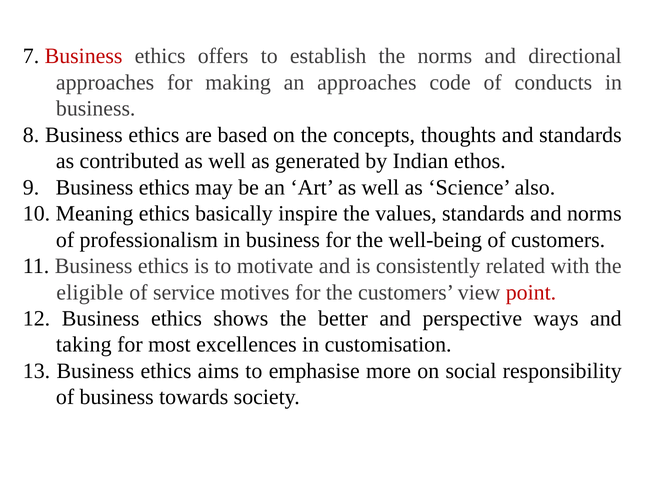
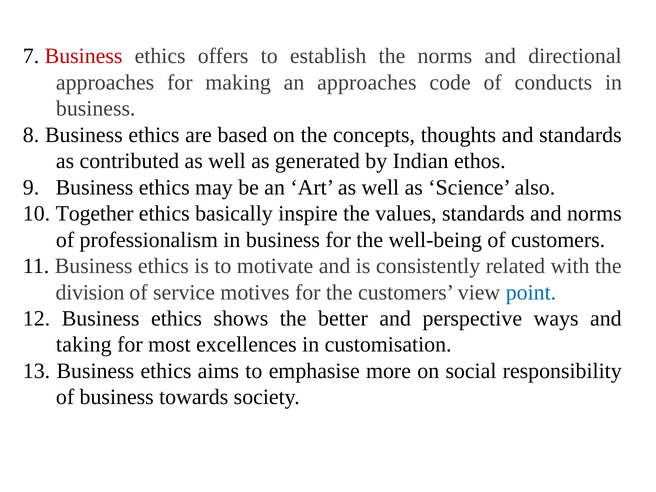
Meaning: Meaning -> Together (95, 214)
eligible: eligible -> division (90, 292)
point colour: red -> blue (531, 292)
